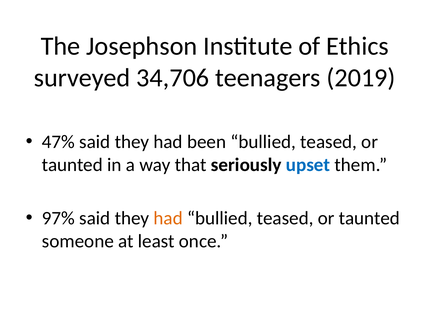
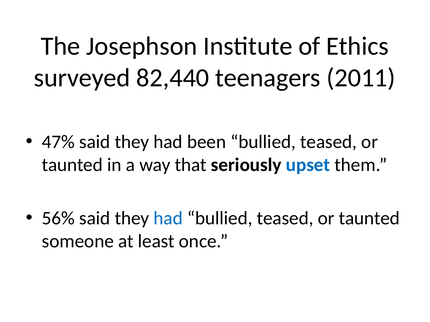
34,706: 34,706 -> 82,440 (173, 78)
2019: 2019 -> 2011 (361, 78)
97%: 97% -> 56% (58, 219)
had colour: orange -> blue (168, 219)
